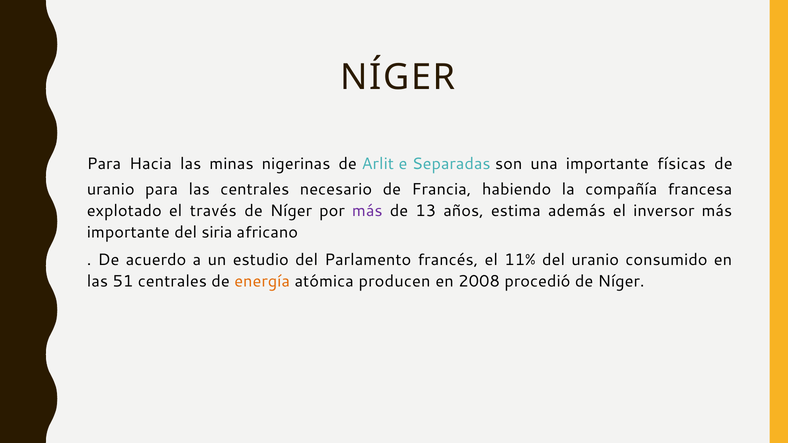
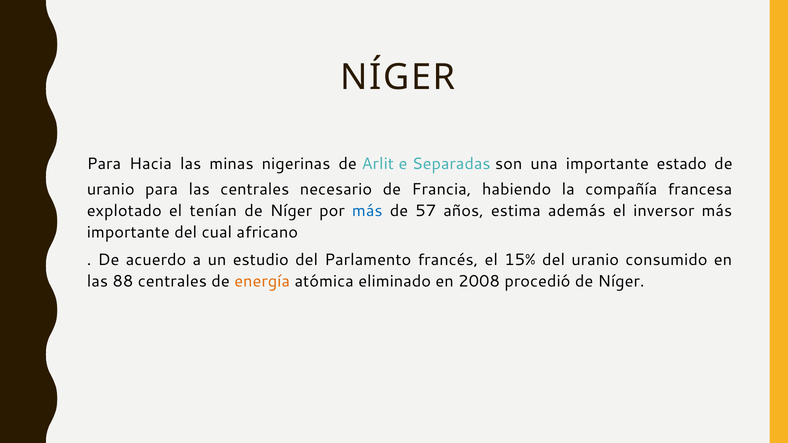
físicas: físicas -> estado (682, 164)
través: través -> tenían (213, 211)
más colour: purple -> blue (367, 211)
13: 13 -> 57 (426, 211)
siria: siria -> cual (217, 233)
11%: 11% -> 15% (520, 260)
51: 51 -> 88 (123, 282)
producen: producen -> eliminado (395, 282)
